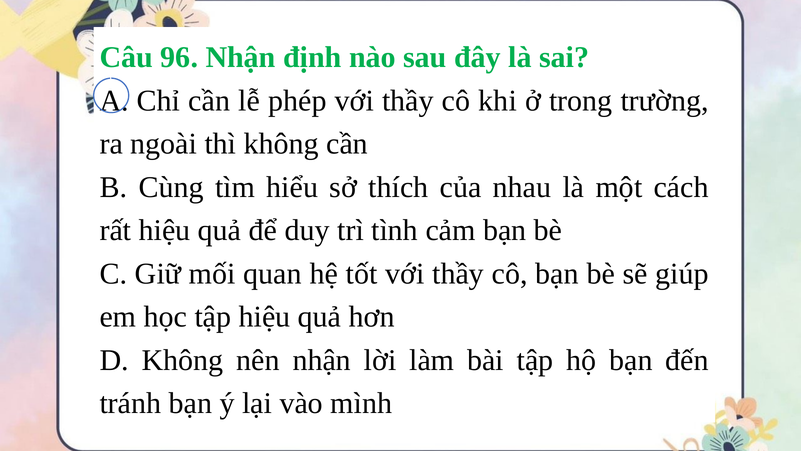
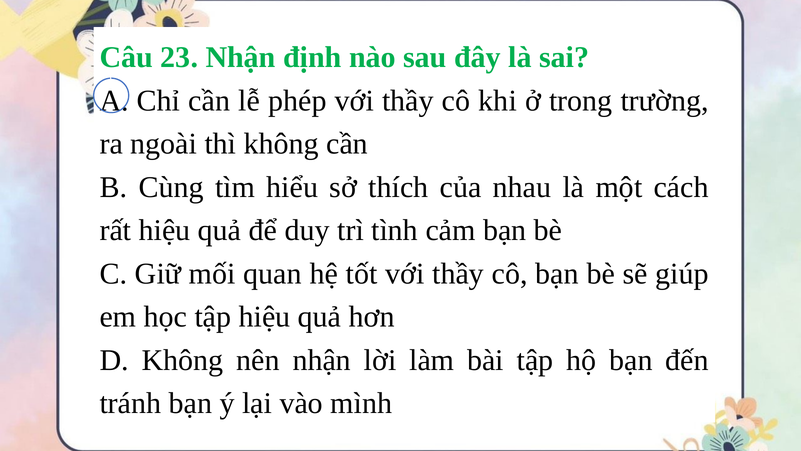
96: 96 -> 23 (179, 57)
